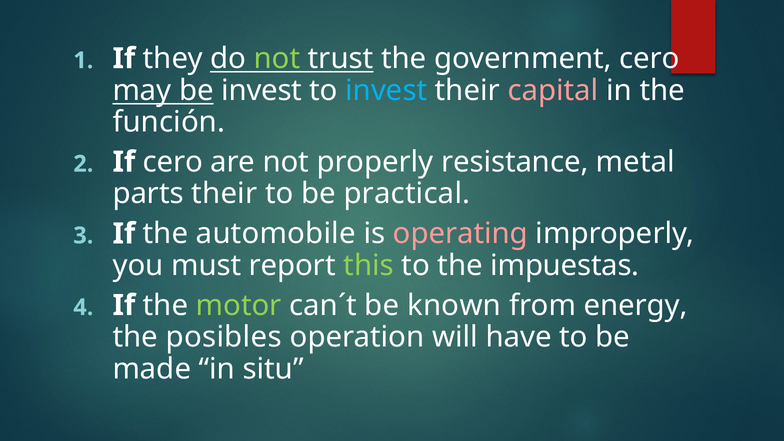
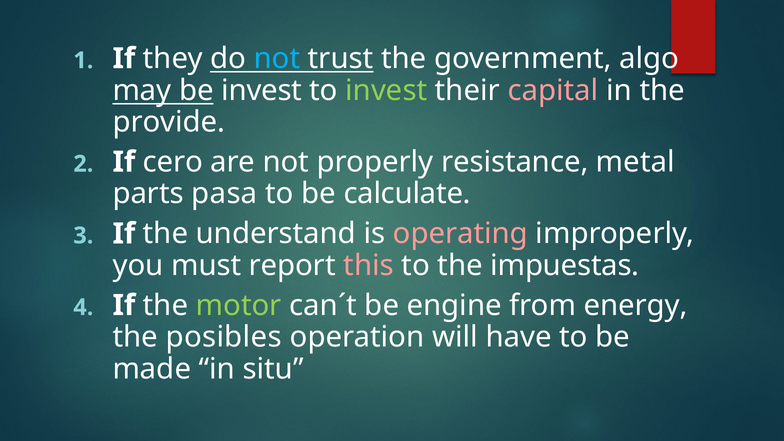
not colour: light green -> light blue (277, 59)
government cero: cero -> algo (649, 59)
invest colour: light blue -> light green (386, 90)
función: función -> provide (169, 122)
parts their: their -> pasa (224, 194)
practical: practical -> calculate (407, 194)
automobile: automobile -> understand (276, 234)
this colour: light green -> pink (369, 265)
known: known -> engine (454, 305)
